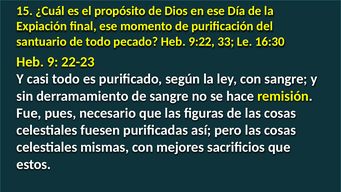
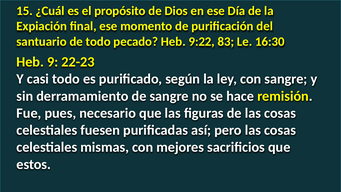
33: 33 -> 83 (226, 42)
